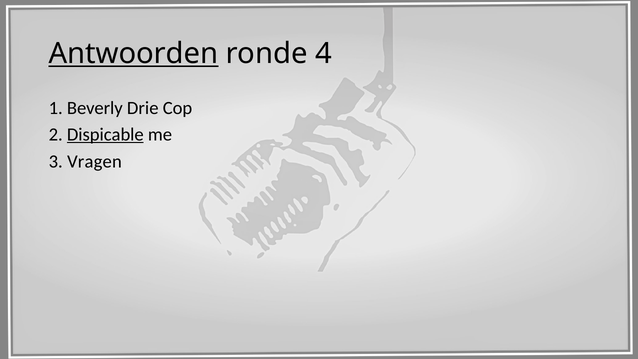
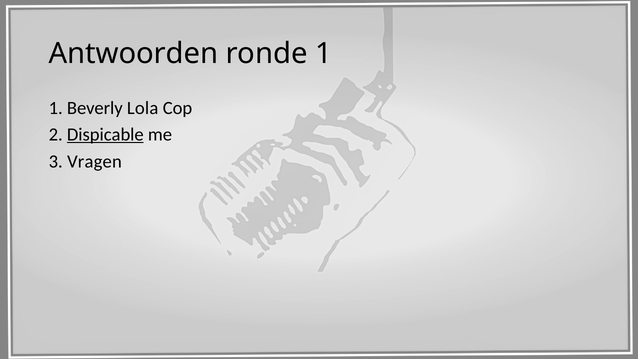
Antwoorden underline: present -> none (134, 54)
ronde 4: 4 -> 1 (324, 54)
Drie: Drie -> Lola (143, 108)
